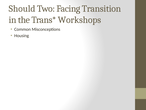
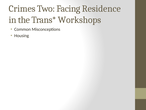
Should: Should -> Crimes (22, 9)
Transition: Transition -> Residence (101, 9)
